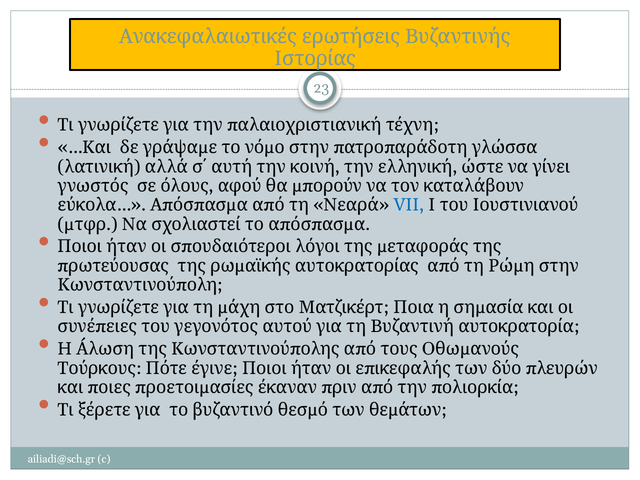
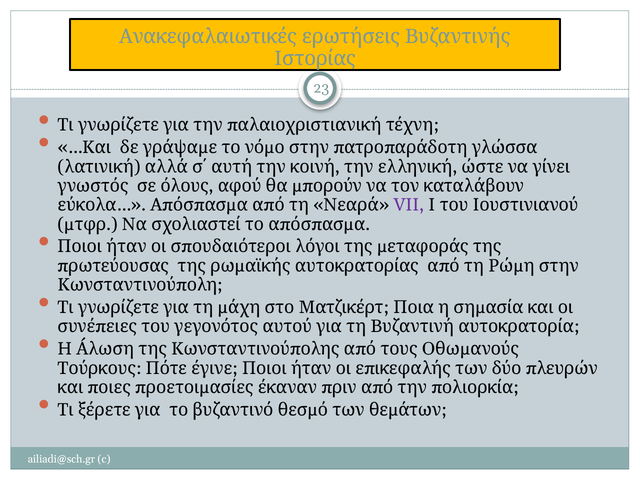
VII colour: blue -> purple (409, 205)
